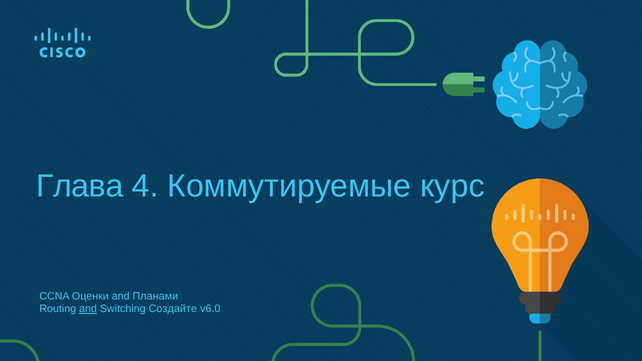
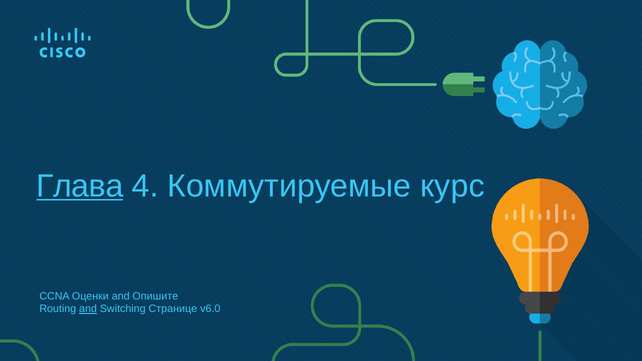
Глава underline: none -> present (80, 186)
Планами: Планами -> Опишите (155, 296)
Создайте: Создайте -> Странице (173, 309)
